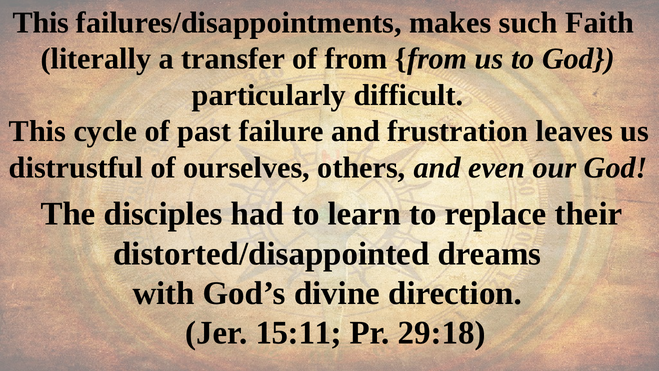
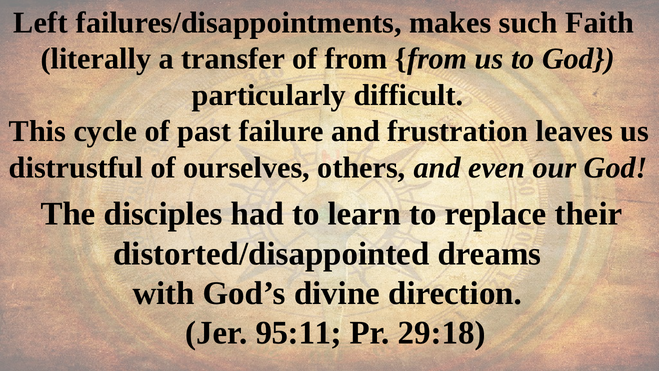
This: This -> Left (41, 23)
15:11: 15:11 -> 95:11 (299, 333)
